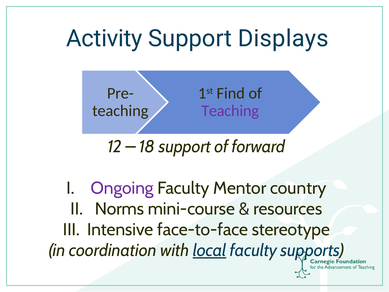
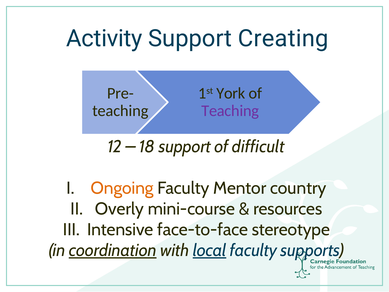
Displays: Displays -> Creating (283, 39)
Find: Find -> York (231, 93)
forward: forward -> difficult (258, 146)
Ongoing colour: purple -> orange (122, 188)
Norms: Norms -> Overly (119, 209)
coordination underline: none -> present (113, 250)
